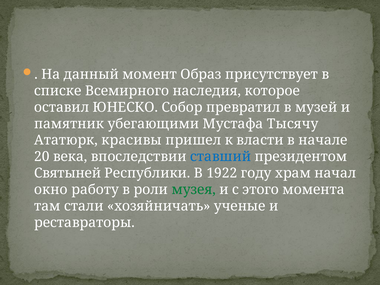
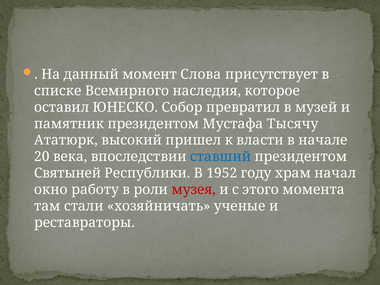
Образ: Образ -> Слова (201, 74)
памятник убегающими: убегающими -> президентом (153, 124)
красивы: красивы -> высокий (132, 140)
1922: 1922 -> 1952 (222, 173)
музея colour: green -> red (194, 190)
